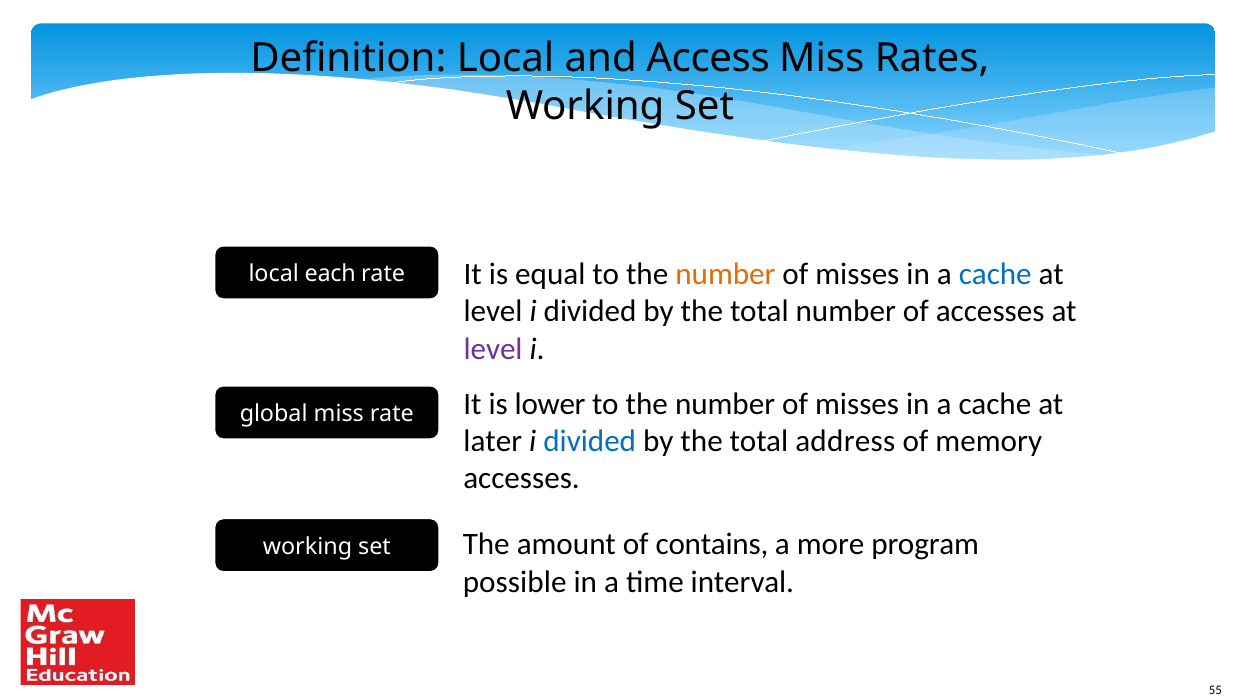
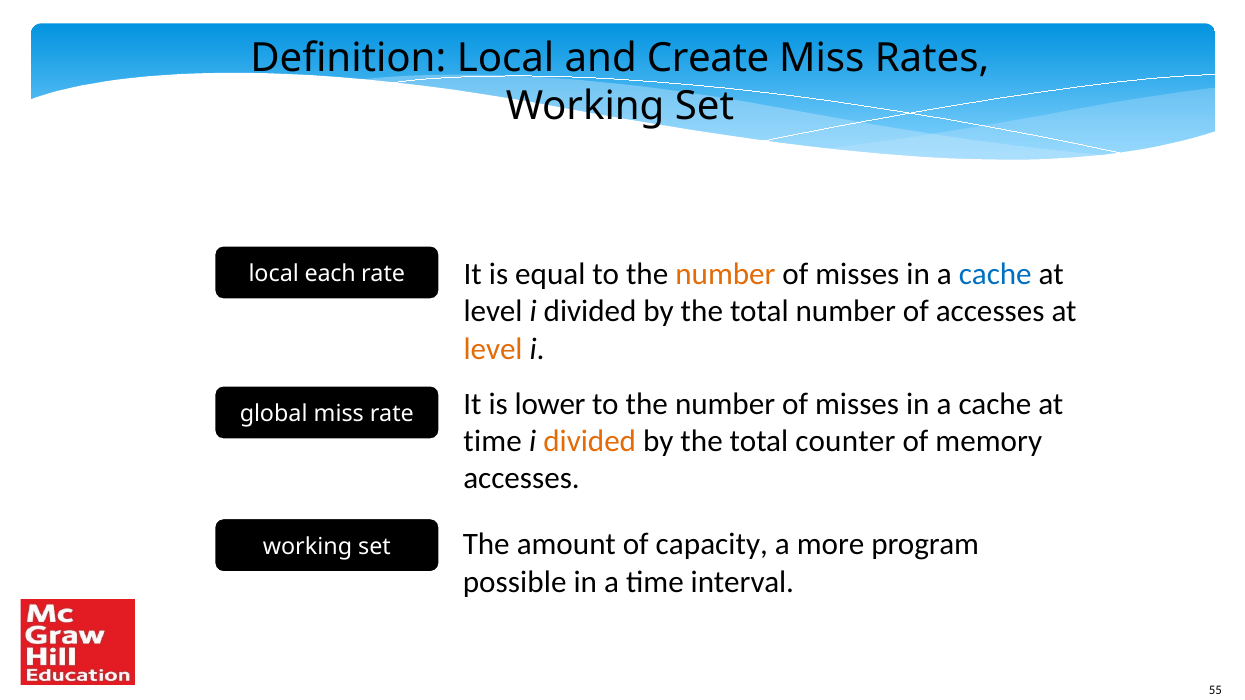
Access: Access -> Create (708, 58)
level colour: purple -> orange (493, 349)
later: later -> time (493, 441)
divided colour: blue -> orange (590, 441)
address: address -> counter (845, 441)
contains: contains -> capacity (712, 545)
